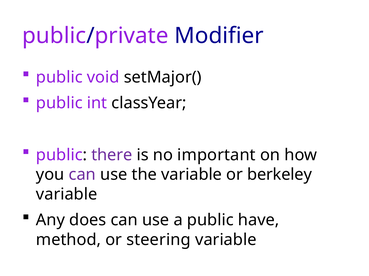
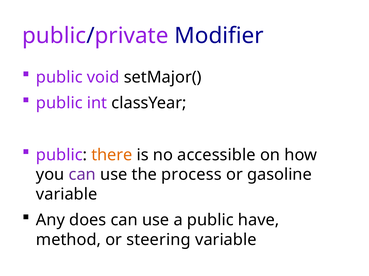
there colour: purple -> orange (112, 155)
important: important -> accessible (216, 155)
the variable: variable -> process (191, 175)
berkeley: berkeley -> gasoline (279, 175)
